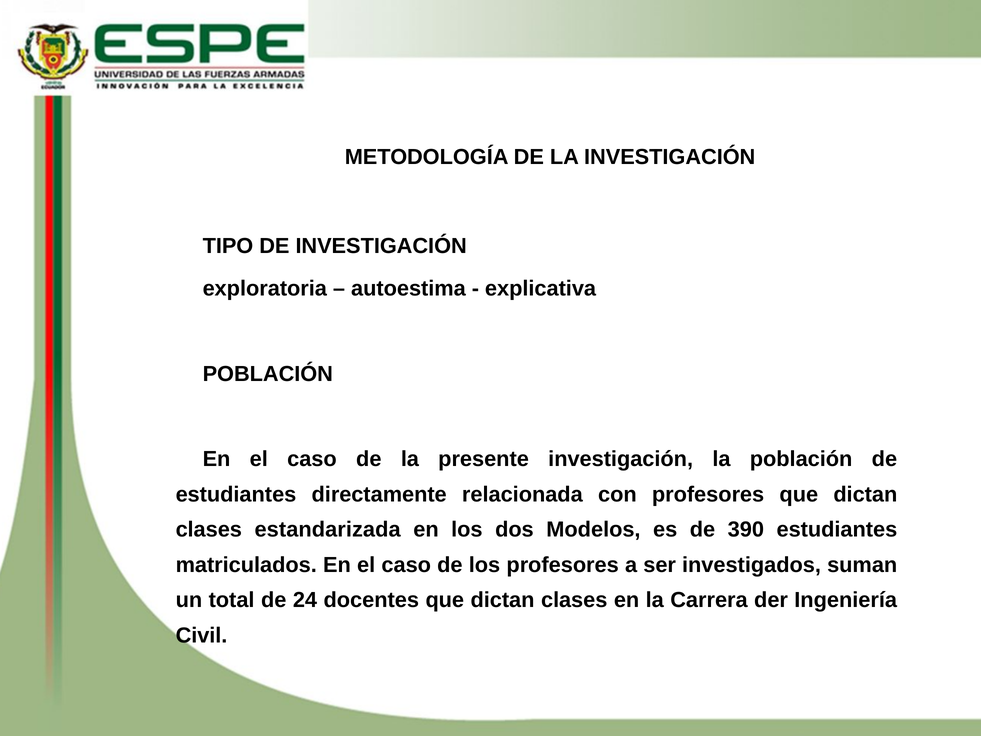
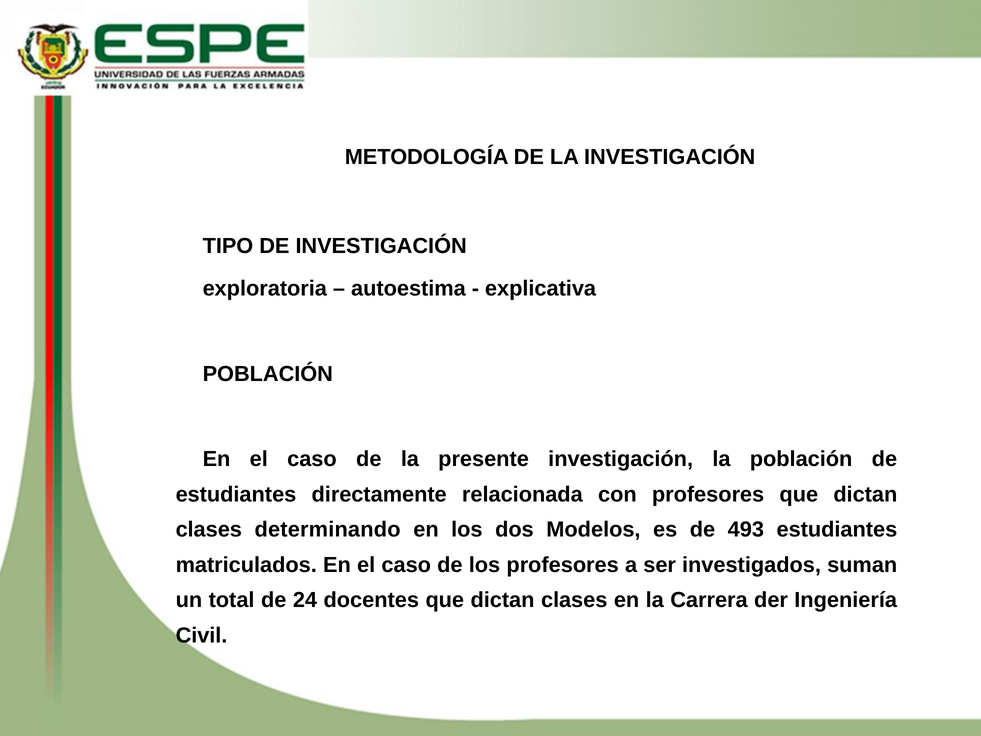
estandarizada: estandarizada -> determinando (328, 530)
390: 390 -> 493 (746, 530)
